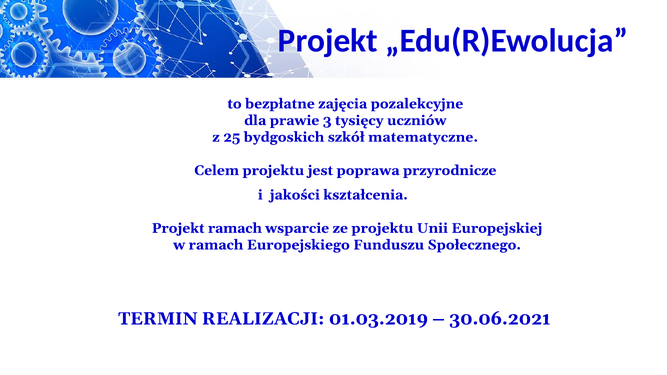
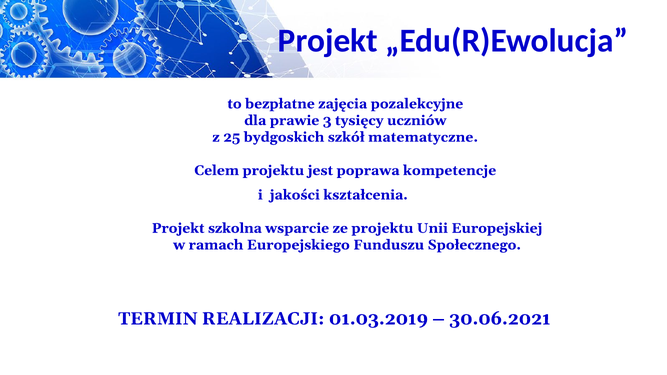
przyrodnicze: przyrodnicze -> kompetencje (450, 171)
Projekt ramach: ramach -> szkolna (235, 228)
